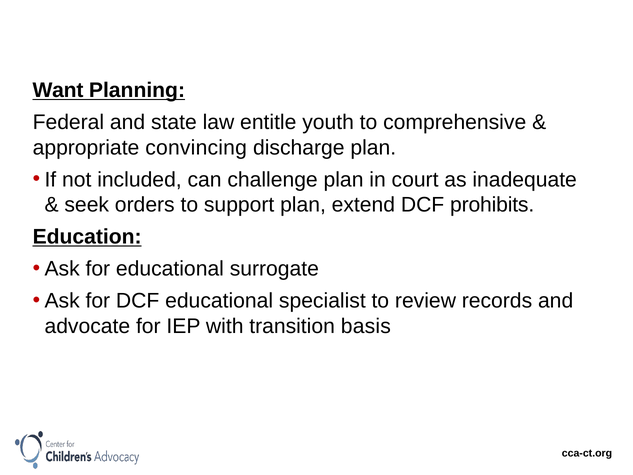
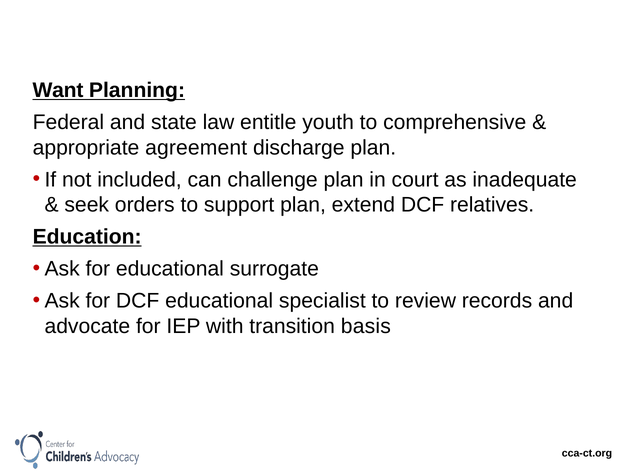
convincing: convincing -> agreement (196, 148)
prohibits: prohibits -> relatives (492, 205)
